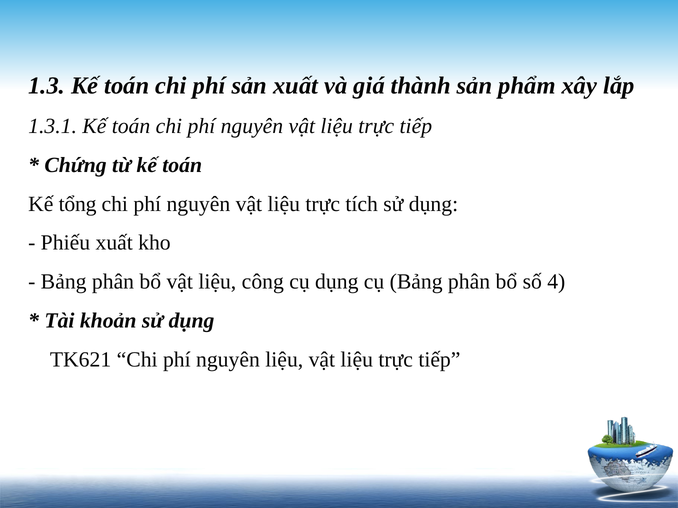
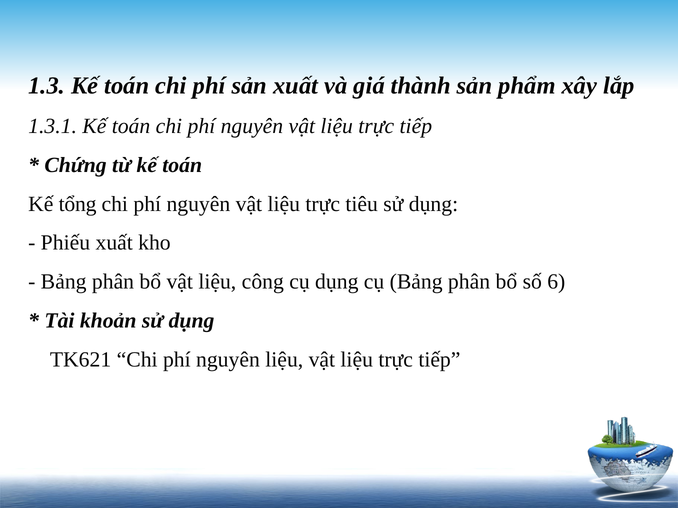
tích: tích -> tiêu (362, 204)
4: 4 -> 6 (556, 282)
